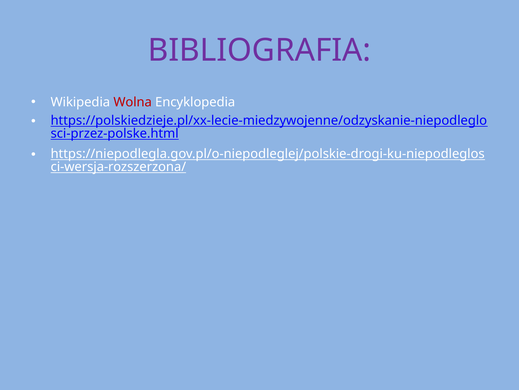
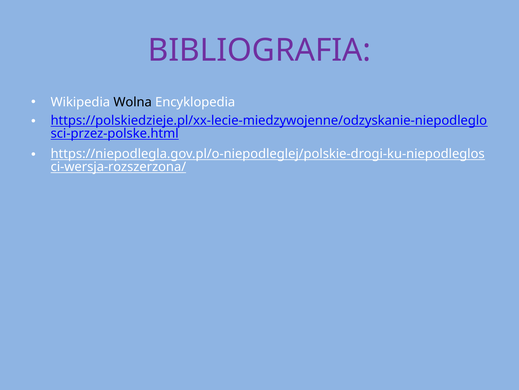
Wolna colour: red -> black (133, 102)
